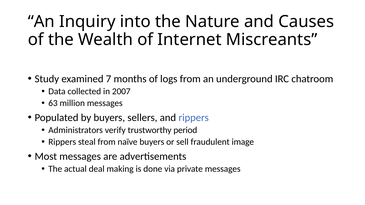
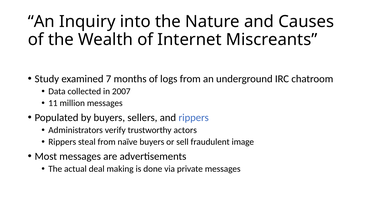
63: 63 -> 11 (53, 103)
period: period -> actors (185, 130)
